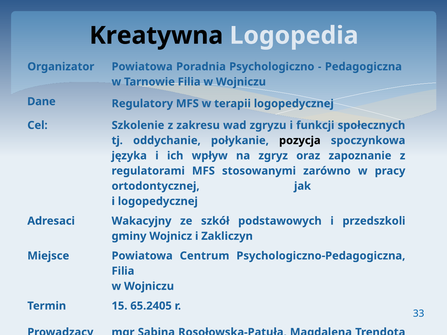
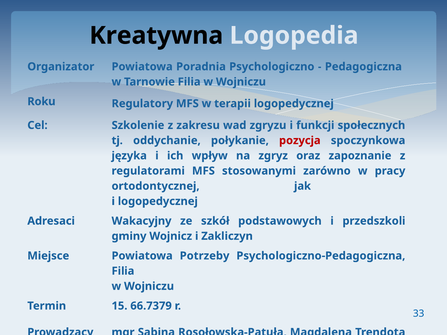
Dane: Dane -> Roku (41, 102)
pozycja colour: black -> red (300, 141)
Powiatowa Centrum: Centrum -> Potrzeby (205, 256)
65.2405: 65.2405 -> 66.7379 (151, 306)
